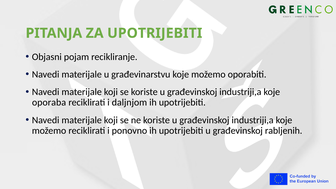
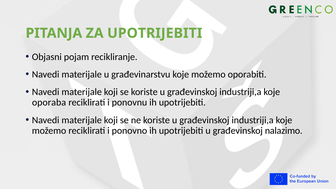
daljnjom: daljnjom -> ponovnu (129, 102)
rabljenih: rabljenih -> nalazimo (284, 131)
